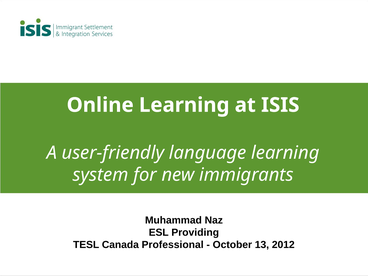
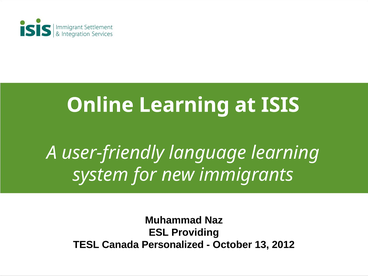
Professional: Professional -> Personalized (173, 245)
